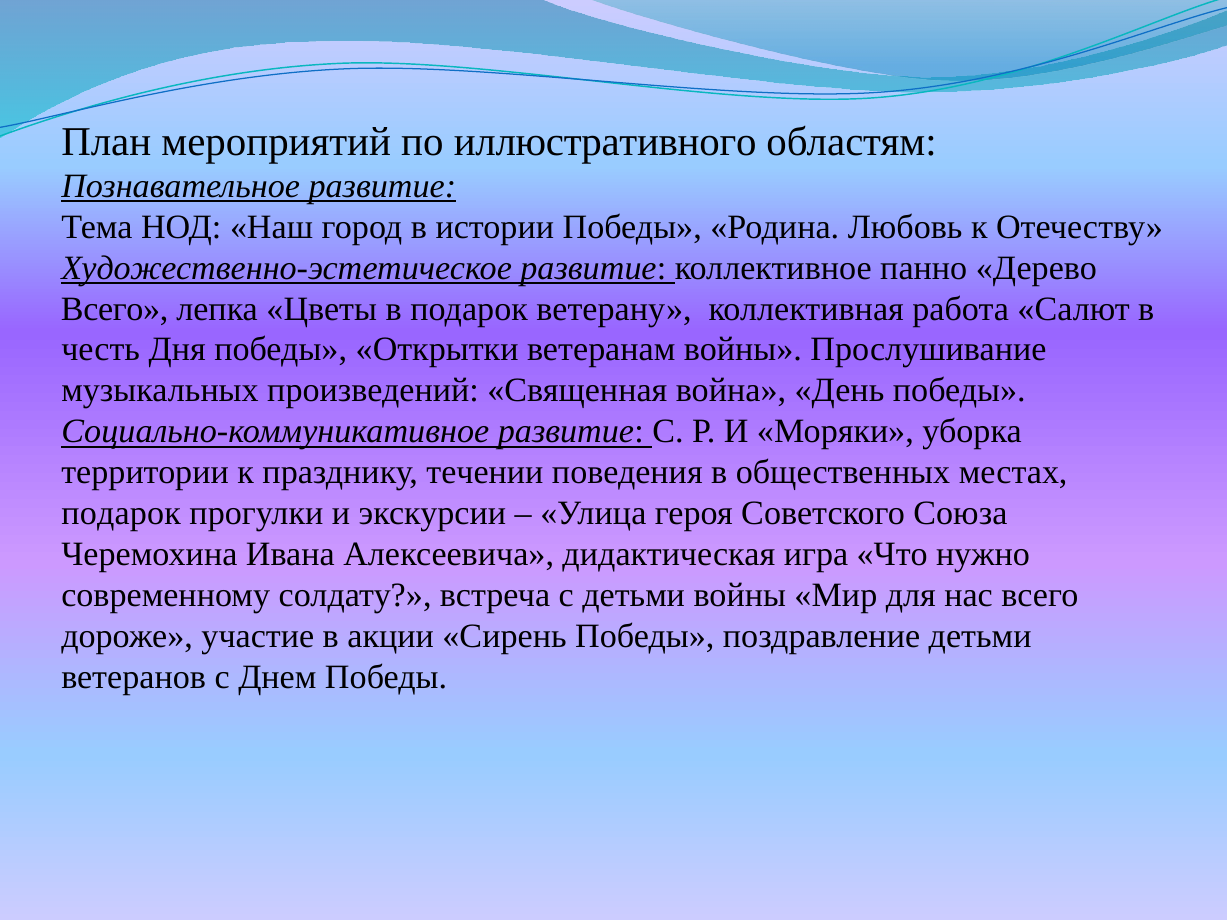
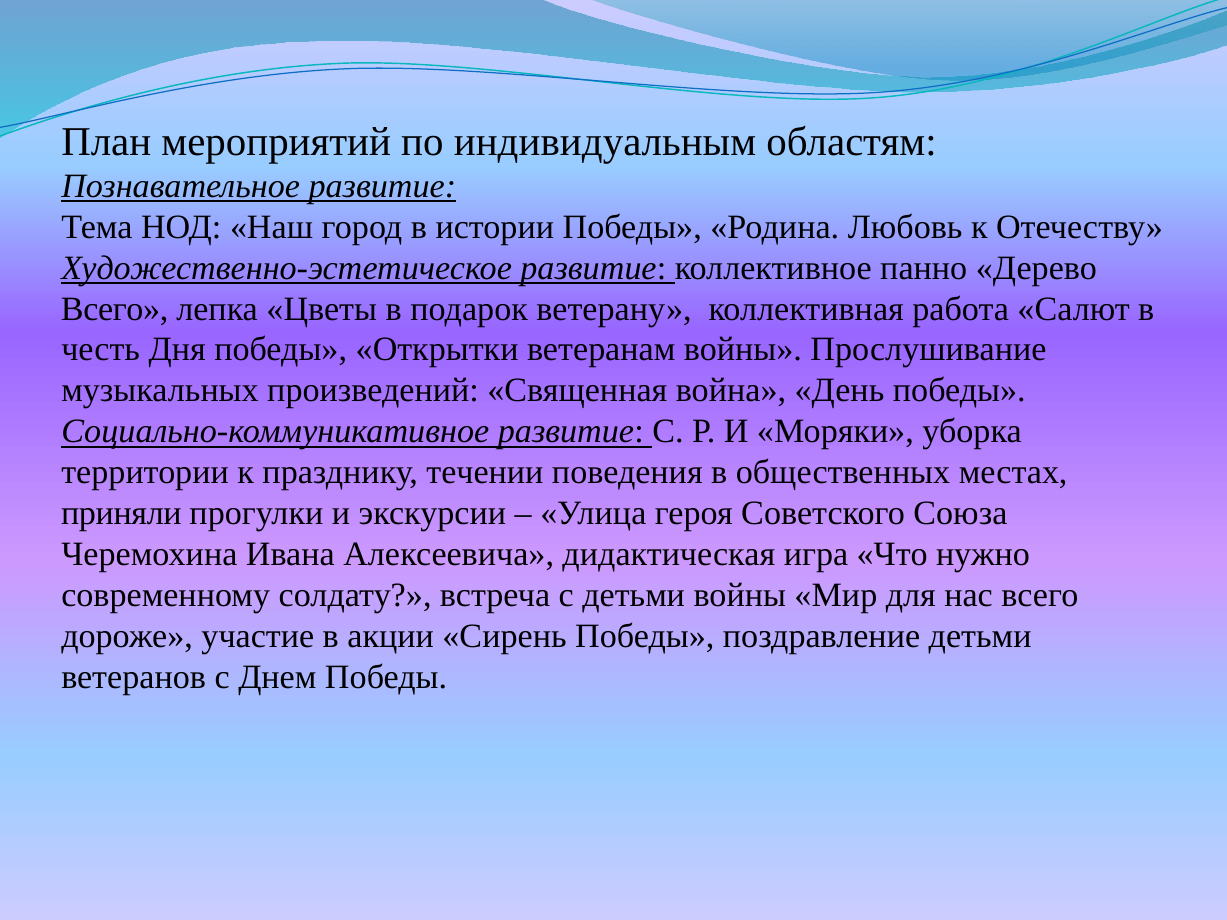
иллюстративного: иллюстративного -> индивидуальным (605, 142)
подарок: подарок -> приняли (121, 514)
